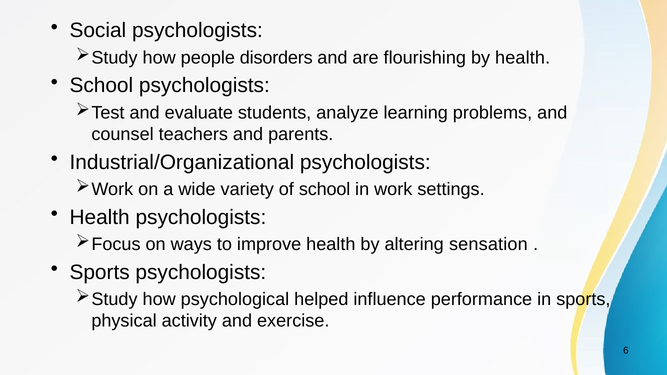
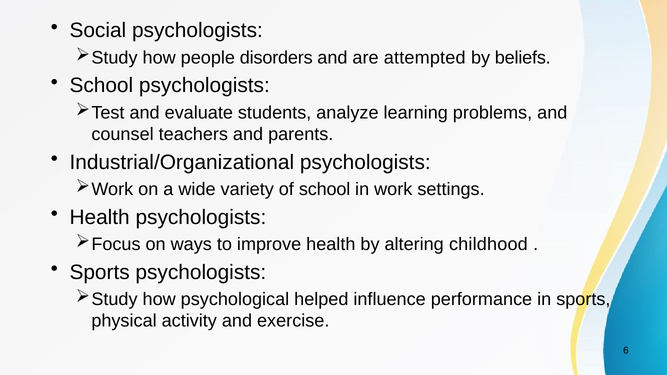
flourishing: flourishing -> attempted (425, 58)
by health: health -> beliefs (523, 58)
sensation: sensation -> childhood (488, 244)
